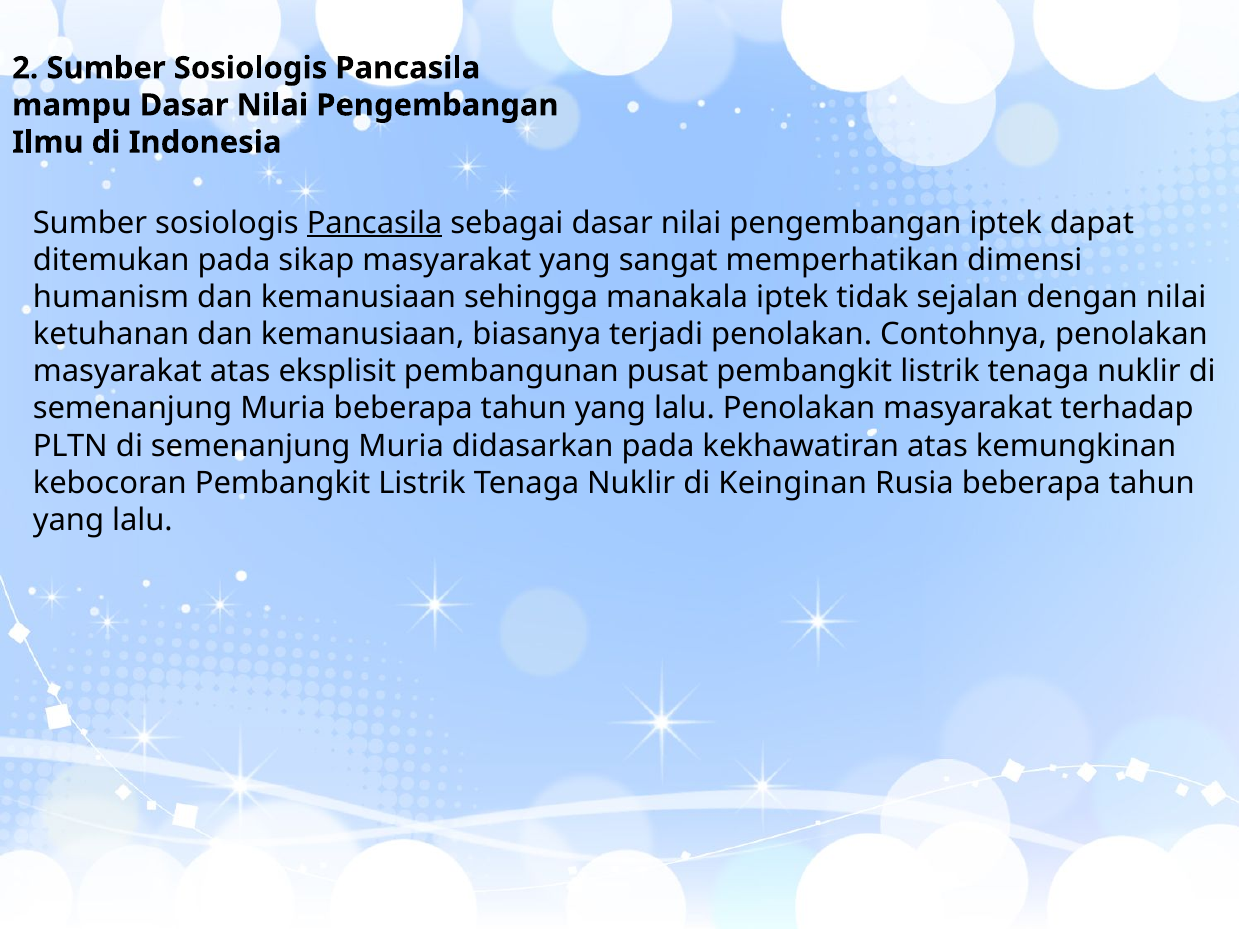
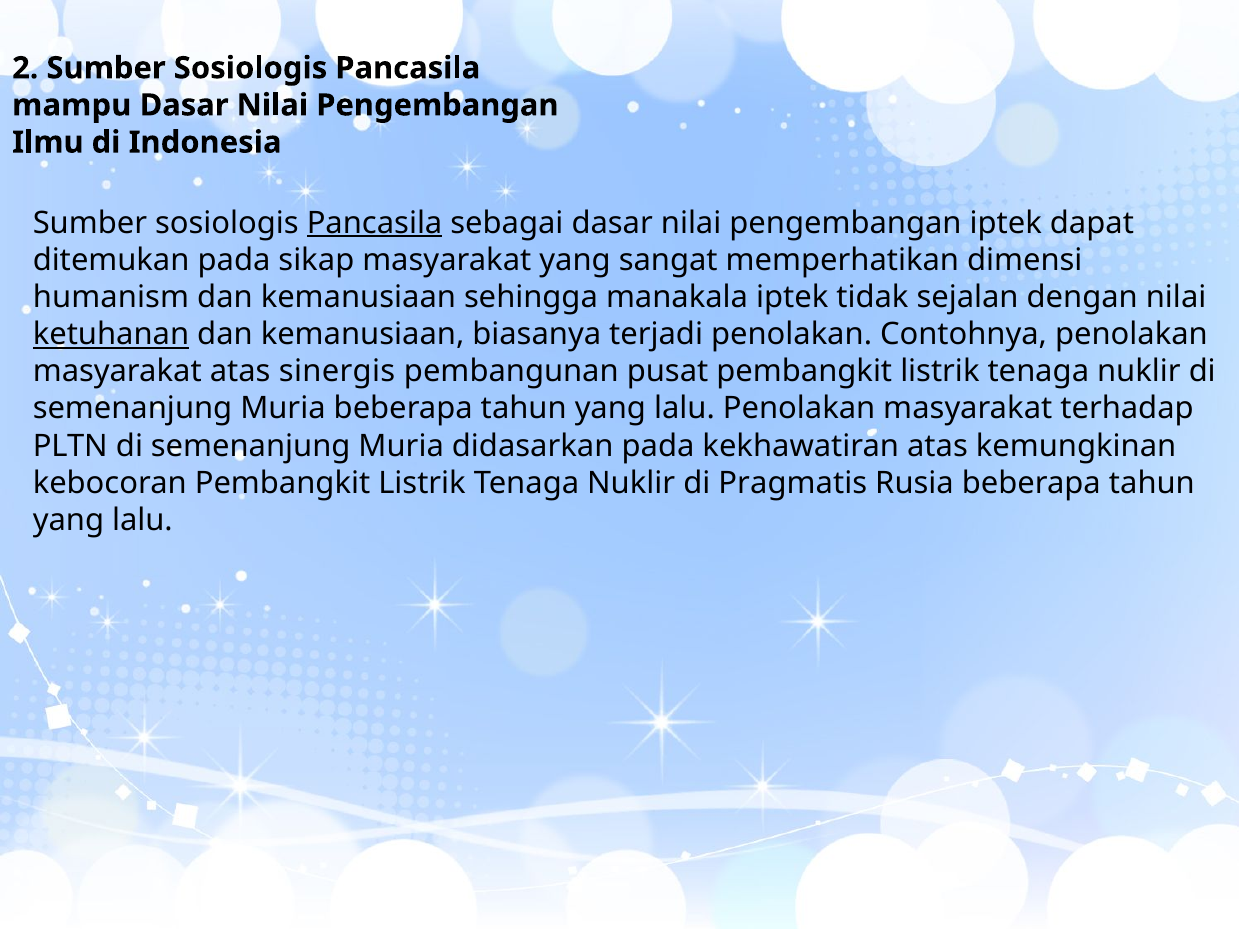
ketuhanan underline: none -> present (111, 335)
eksplisit: eksplisit -> sinergis (337, 372)
Keinginan: Keinginan -> Pragmatis (793, 483)
